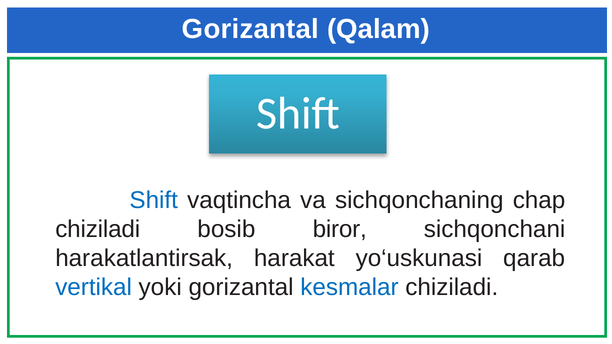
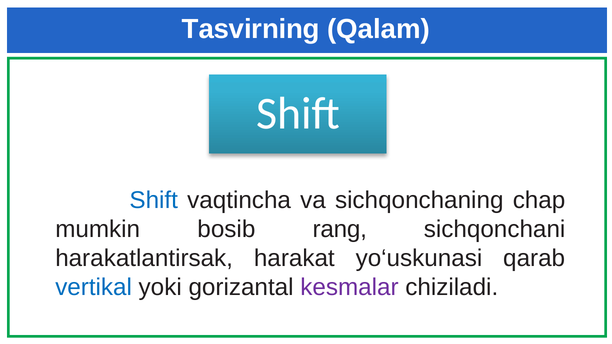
Gorizantal: Gorizantal -> Tasvirning (251, 29)
chiziladi: chiziladi -> mumkin (98, 229)
biror: biror -> rang (340, 229)
kesmalar colour: blue -> purple (349, 288)
